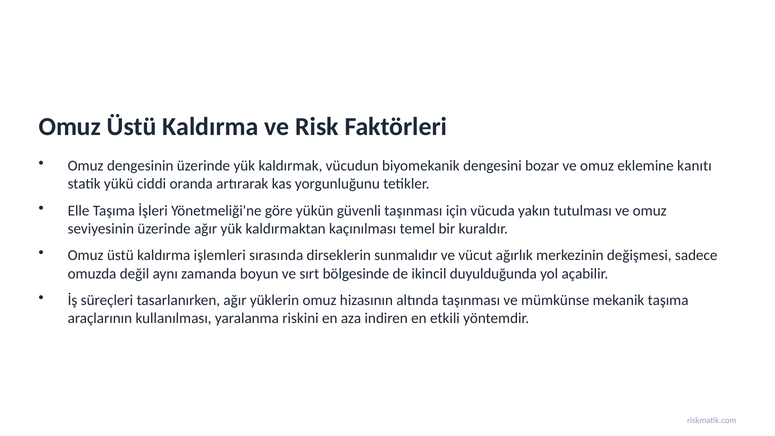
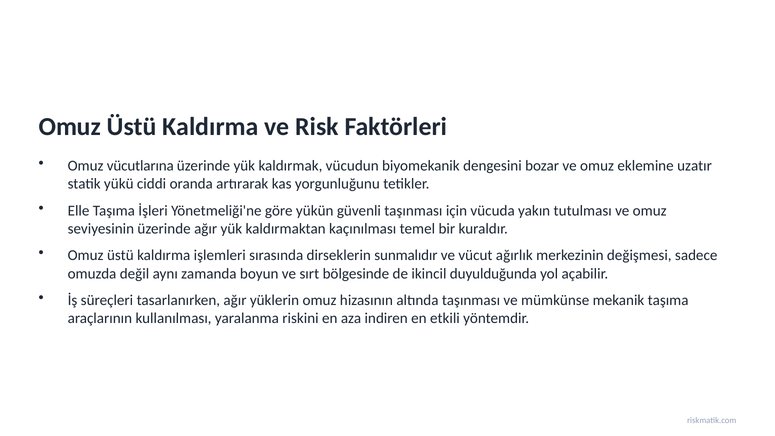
dengesinin: dengesinin -> vücutlarına (140, 166)
kanıtı: kanıtı -> uzatır (695, 166)
